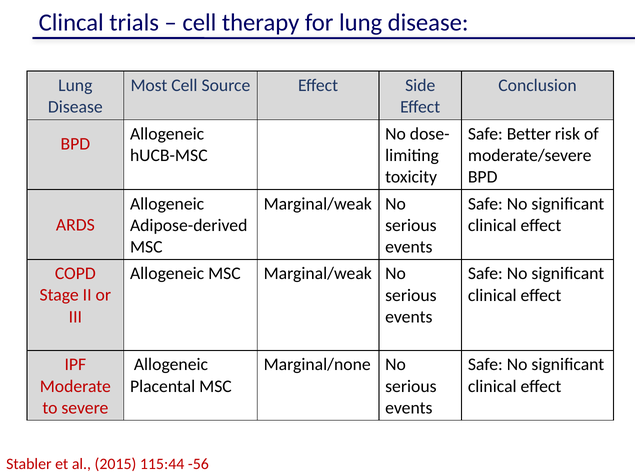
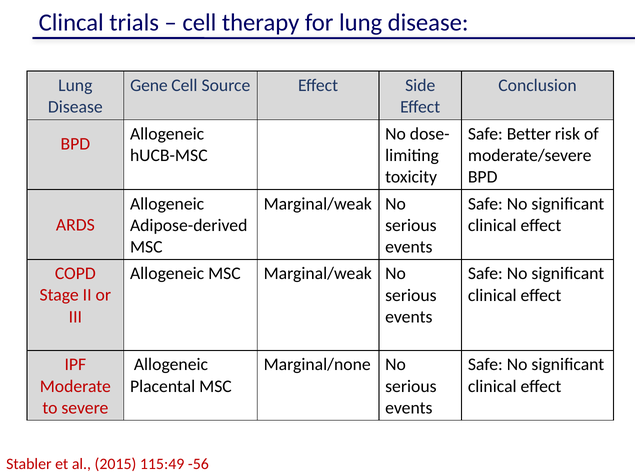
Most: Most -> Gene (149, 85)
115:44: 115:44 -> 115:49 (162, 464)
